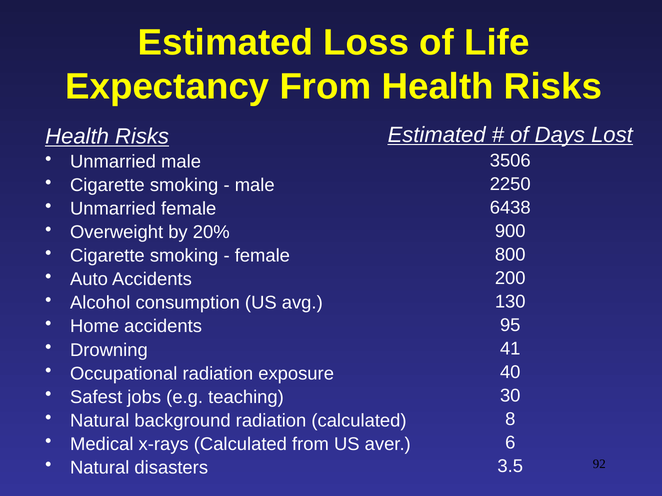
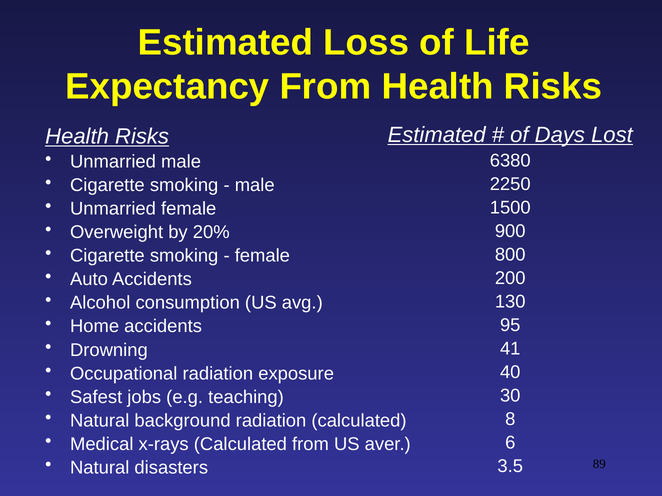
3506: 3506 -> 6380 (510, 161)
6438: 6438 -> 1500 (510, 208)
92: 92 -> 89 (599, 464)
